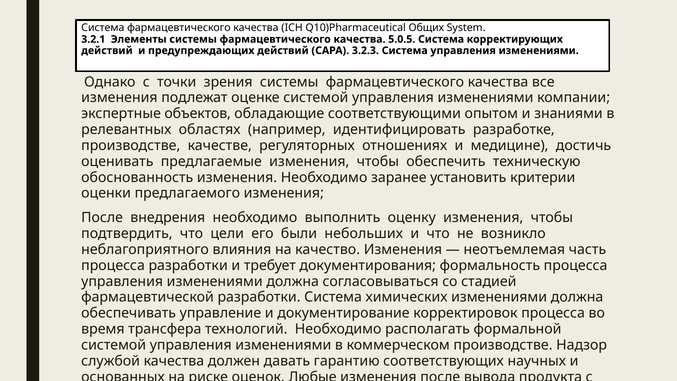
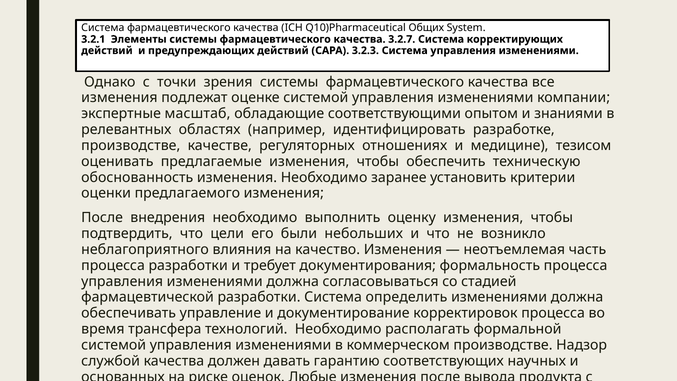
5.0.5: 5.0.5 -> 3.2.7 (402, 39)
объектов: объектов -> масштаб (198, 114)
достичь: достичь -> тезисом (584, 145)
химических: химических -> определить (406, 297)
